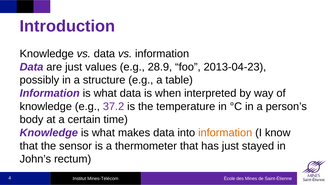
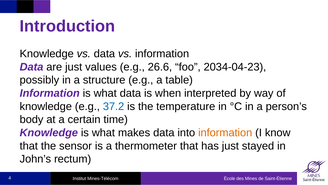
28.9: 28.9 -> 26.6 (160, 67)
2013-04-23: 2013-04-23 -> 2034-04-23 (235, 67)
37.2 colour: purple -> blue (114, 106)
